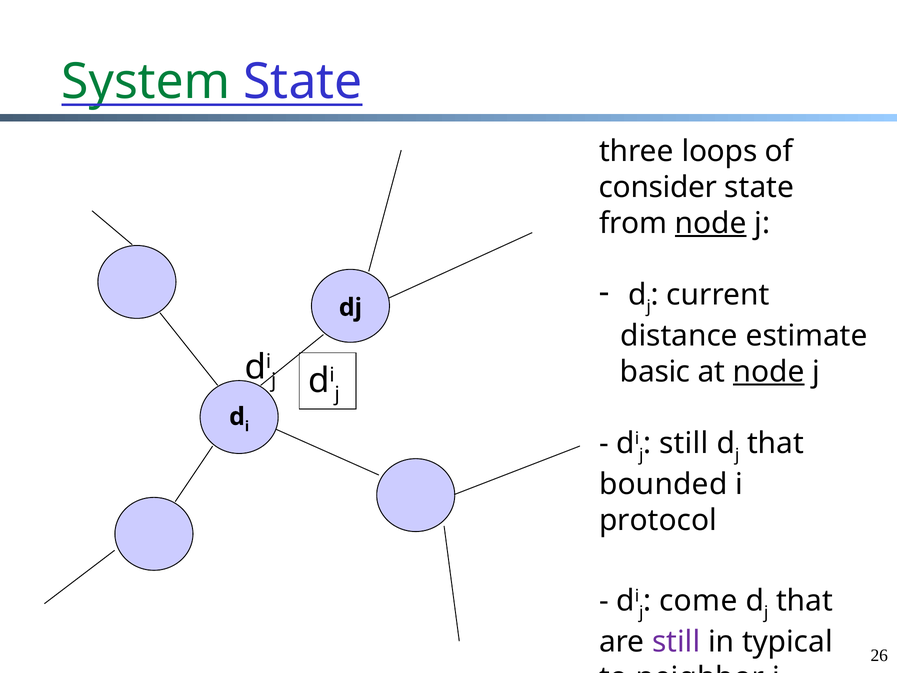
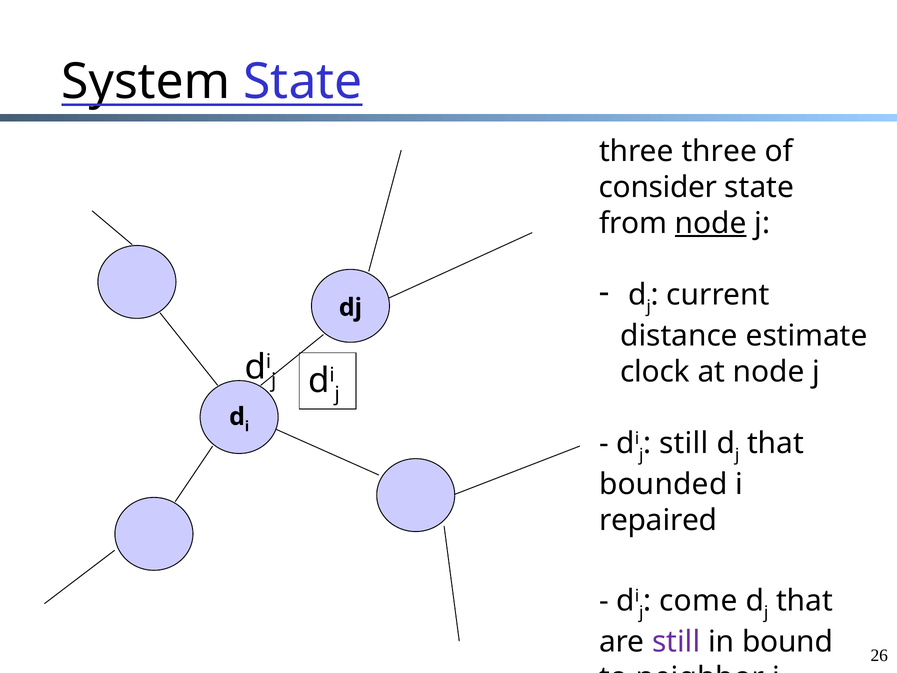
System colour: green -> black (146, 82)
three loops: loops -> three (719, 151)
basic: basic -> clock (655, 372)
node underline: present -> none (769, 372)
protocol: protocol -> repaired (658, 520)
typical: typical -> bound (787, 642)
